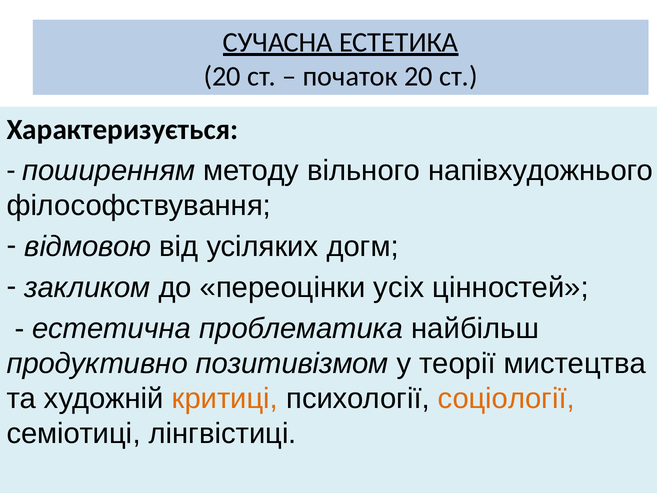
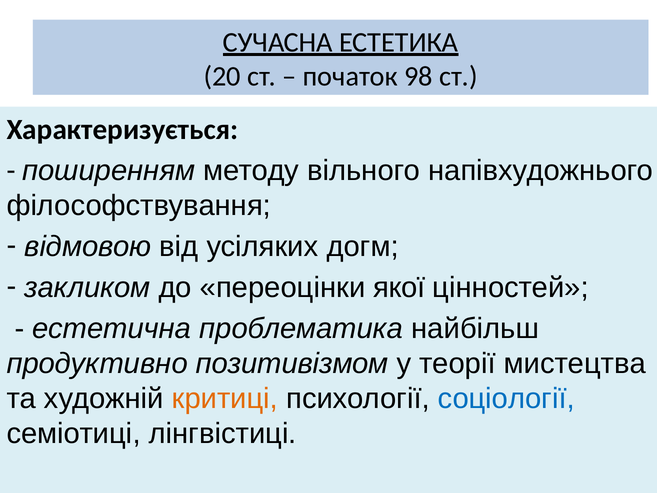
початок 20: 20 -> 98 (418, 76)
усіх: усіх -> якої (399, 287)
соціології colour: orange -> blue (506, 398)
